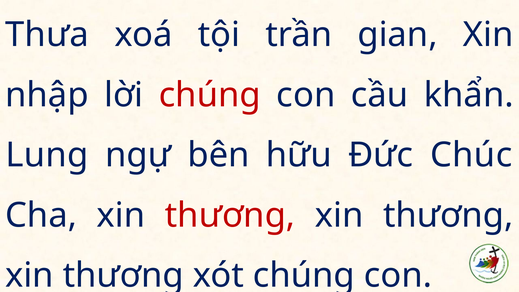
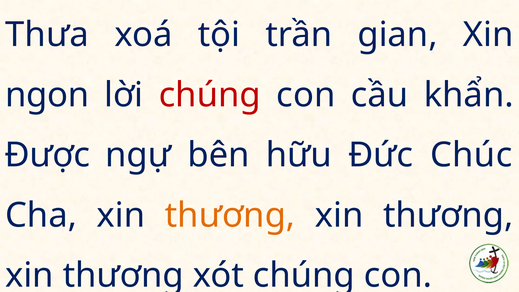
nhập: nhập -> ngọn (47, 95)
Lung: Lung -> Được (47, 155)
thương colour: red -> orange (230, 215)
